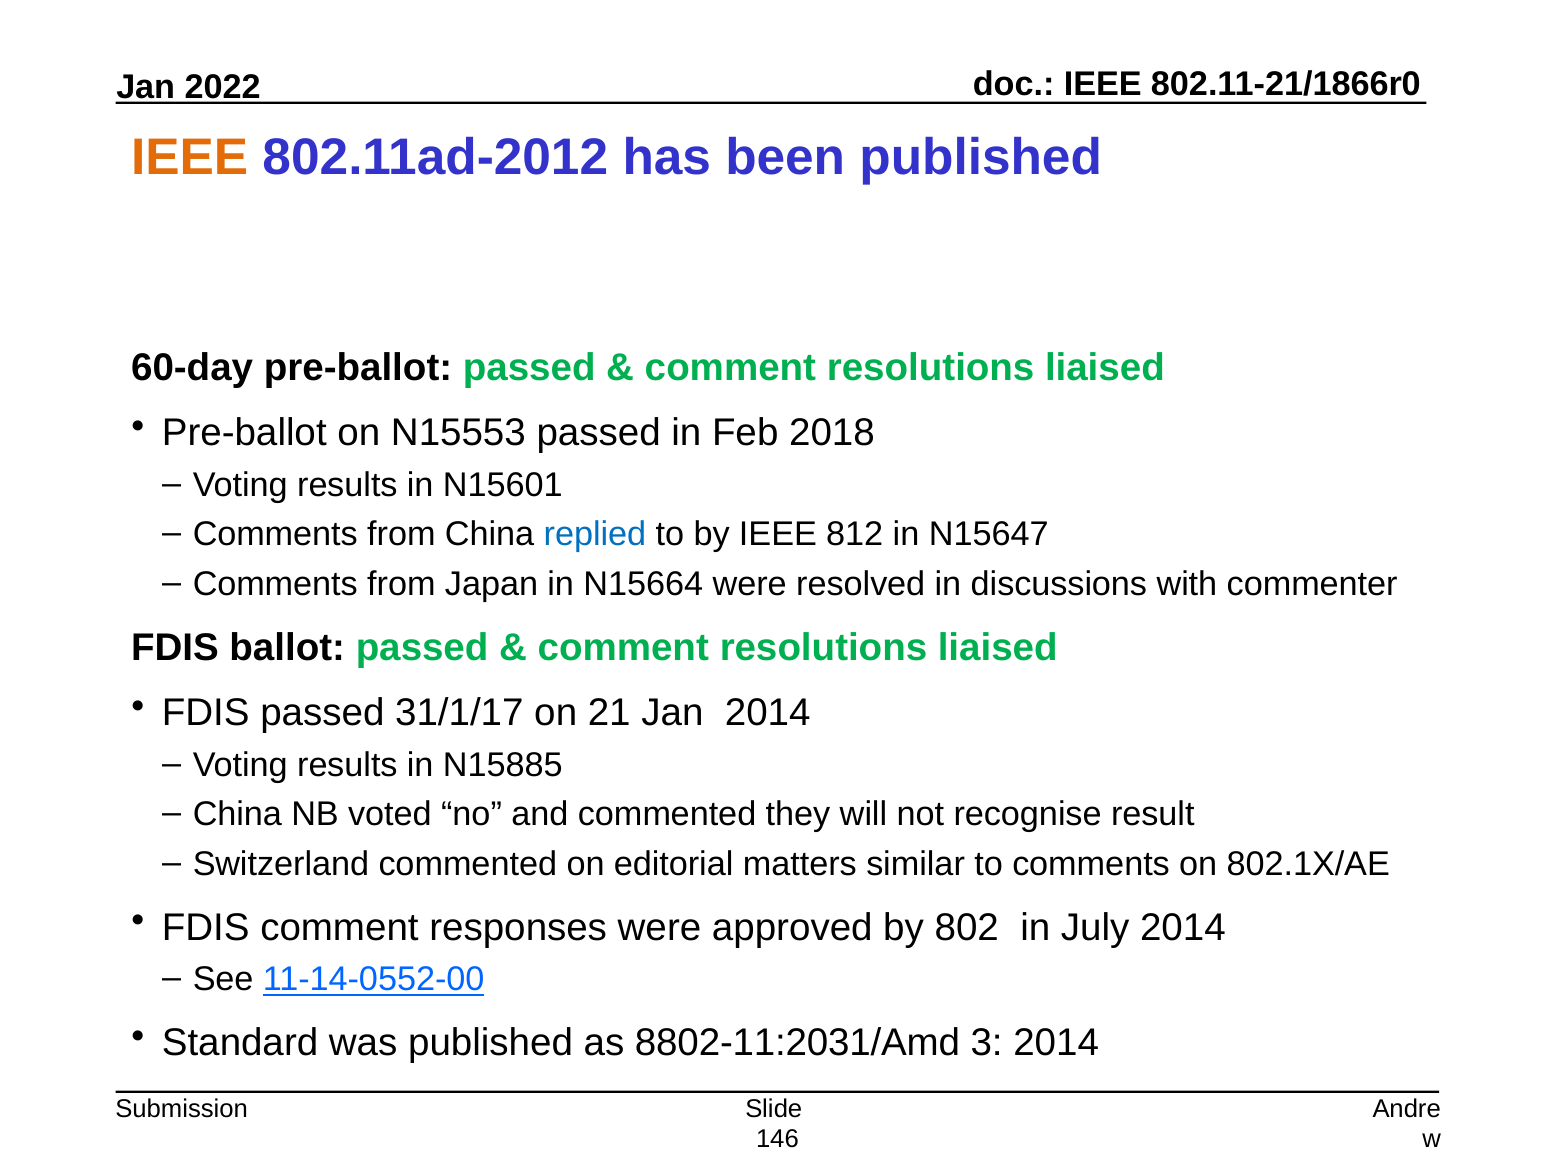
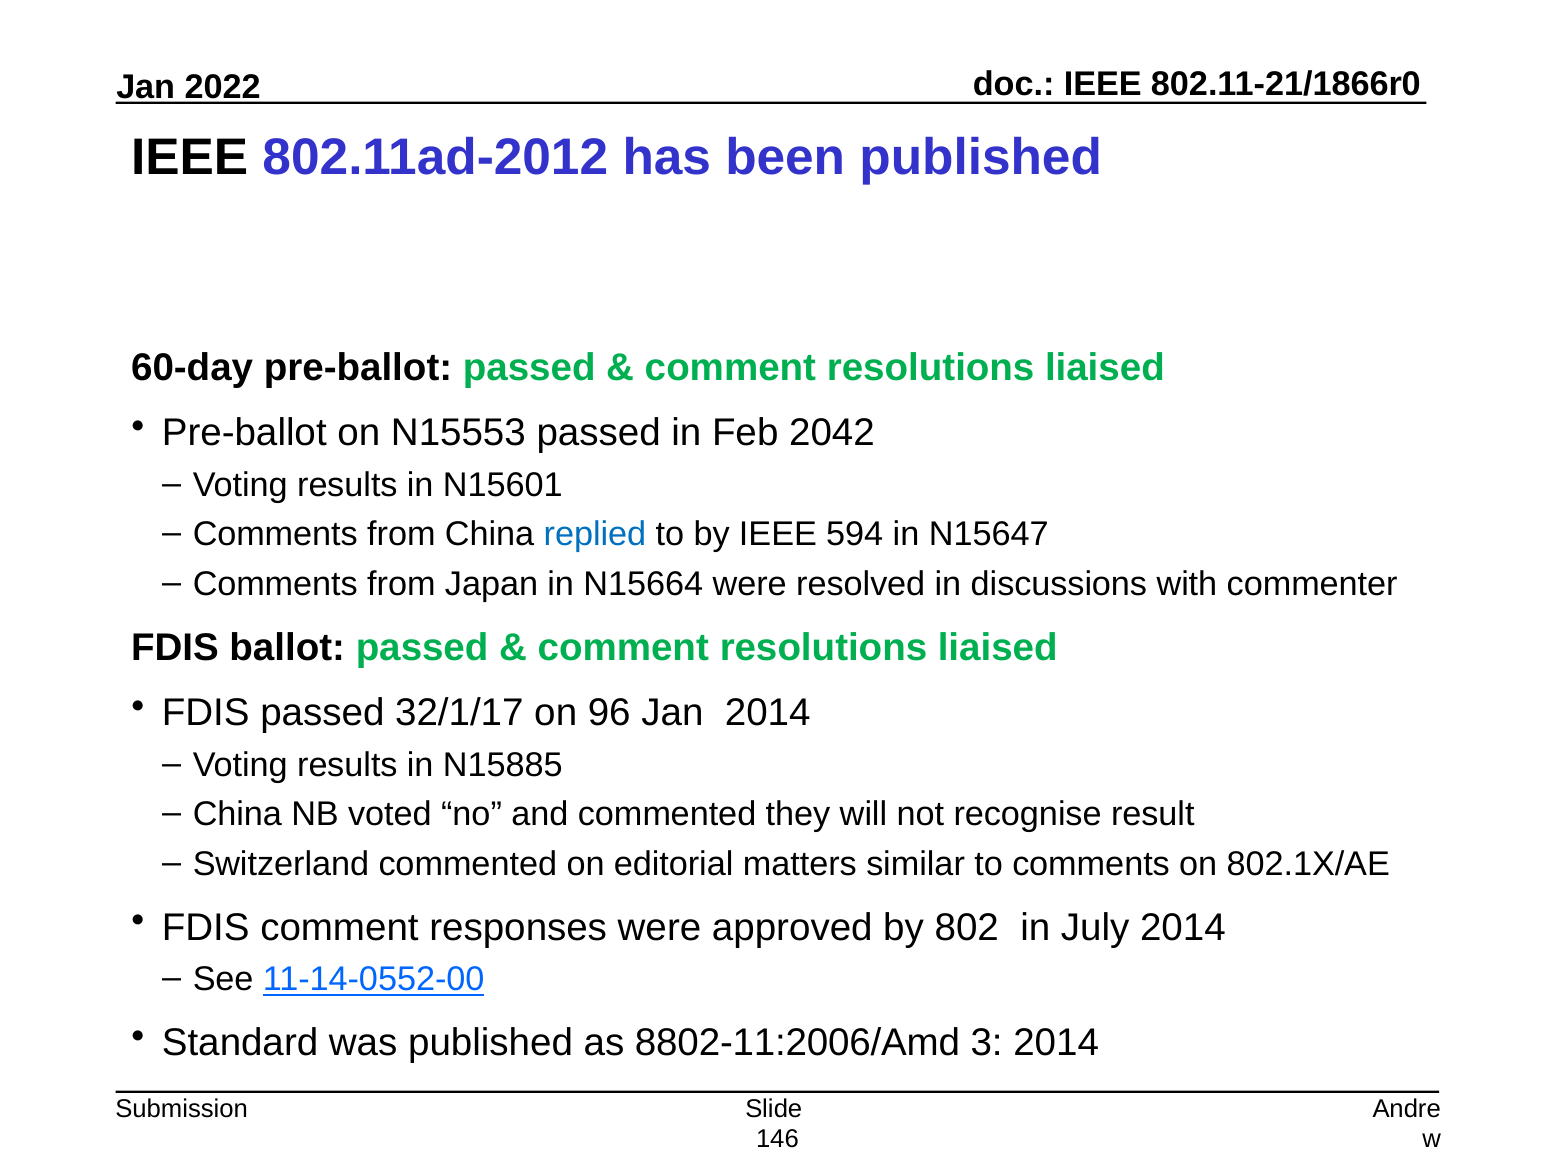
IEEE colour: orange -> black (190, 158)
2018: 2018 -> 2042 (832, 433)
812: 812 -> 594 (855, 535)
31/1/17: 31/1/17 -> 32/1/17 (459, 713)
21: 21 -> 96 (609, 713)
8802-11:2031/Amd: 8802-11:2031/Amd -> 8802-11:2006/Amd (798, 1043)
